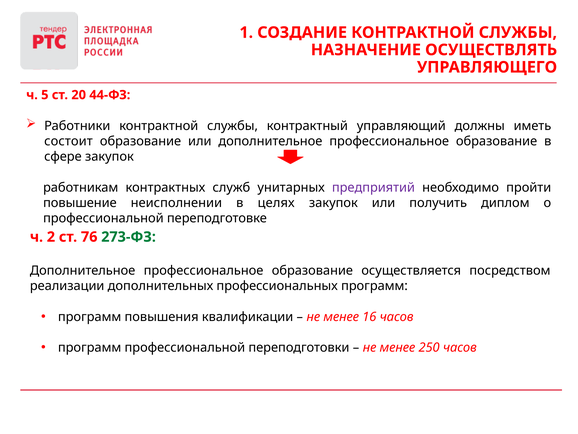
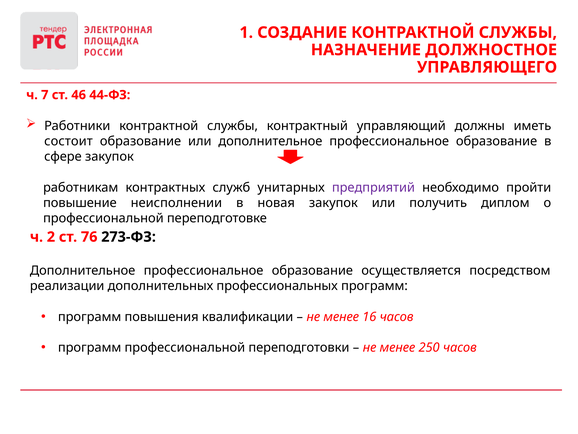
ОСУЩЕСТВЛЯТЬ: ОСУЩЕСТВЛЯТЬ -> ДОЛЖНОСТНОЕ (491, 50)
5: 5 -> 7 (45, 95)
20: 20 -> 46 (79, 95)
целях: целях -> новая (276, 203)
273-ФЗ colour: green -> black (129, 237)
